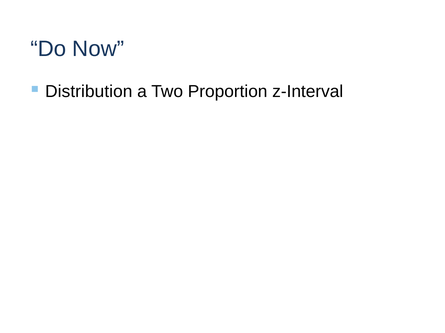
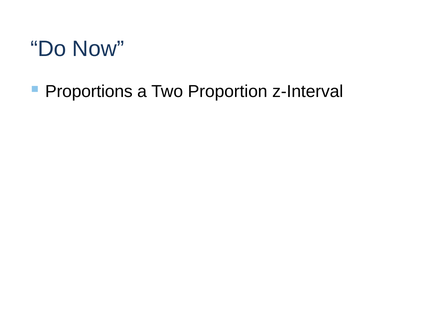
Distribution: Distribution -> Proportions (89, 92)
